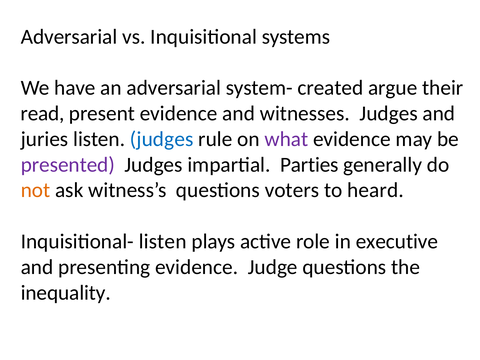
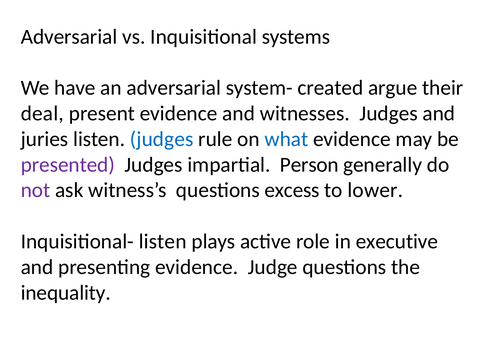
read: read -> deal (42, 113)
what colour: purple -> blue (286, 139)
Parties: Parties -> Person (309, 165)
not colour: orange -> purple (36, 190)
voters: voters -> excess (292, 190)
heard: heard -> lower (375, 190)
